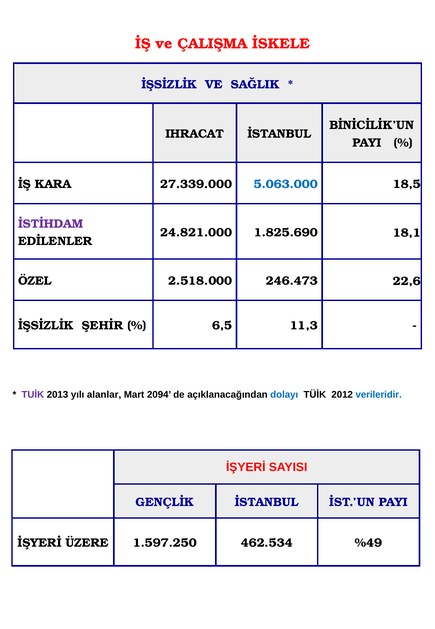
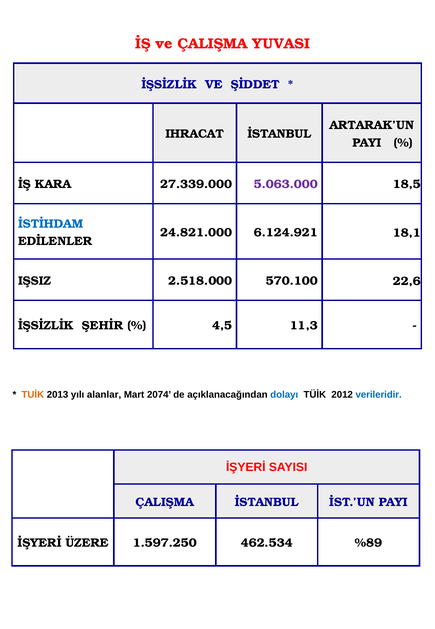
İSKELE: İSKELE -> YUVASI (281, 44)
SAĞLIK: SAĞLIK -> ŞİDDET (255, 84)
BİNİCİLİK’UN: BİNİCİLİK’UN -> ARTARAK’UN (372, 125)
5.063.000 colour: blue -> purple (286, 184)
İSTİHDAM colour: purple -> blue (51, 223)
1.825.690: 1.825.690 -> 6.124.921 (286, 232)
ÖZEL: ÖZEL -> IŞSIZ (35, 281)
246.473: 246.473 -> 570.100 (292, 281)
6,5: 6,5 -> 4,5 (222, 325)
TUİK colour: purple -> orange (33, 394)
2094: 2094 -> 2074 (159, 394)
GENÇLİK: GENÇLİK -> ÇALIŞMA (165, 502)
%49: %49 -> %89 (369, 542)
